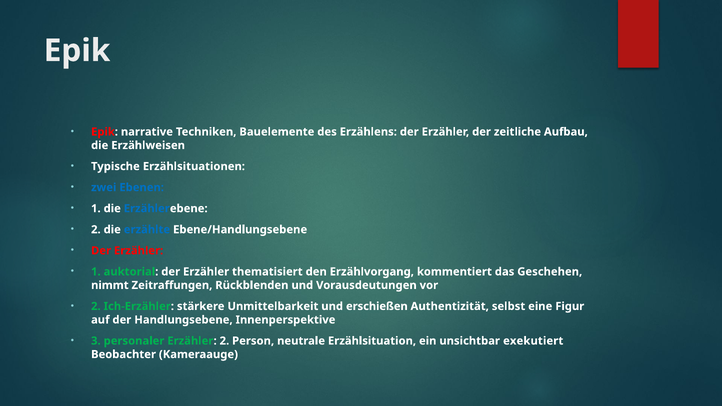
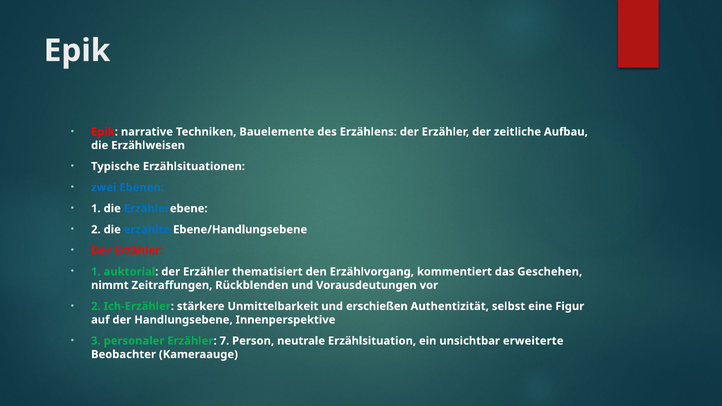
Erzähler 2: 2 -> 7 (224, 341)
exekutiert: exekutiert -> erweiterte (533, 341)
